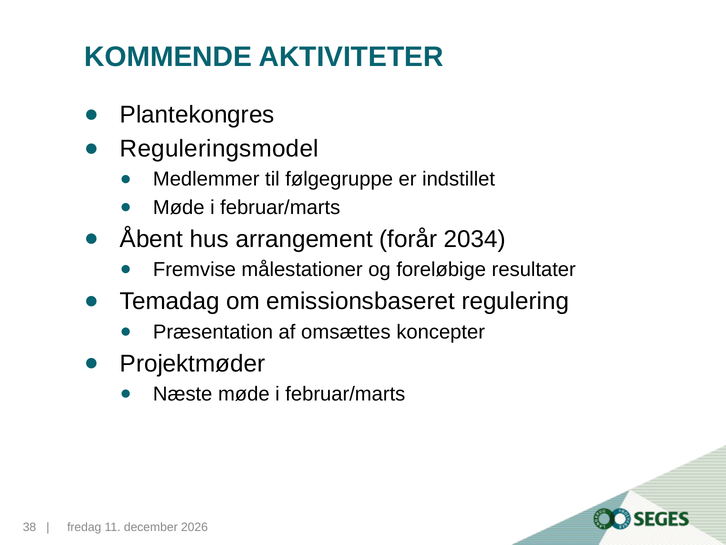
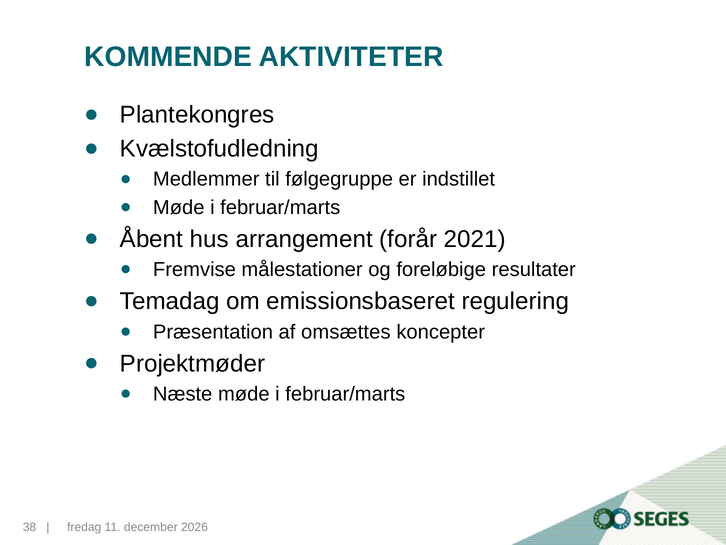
Reguleringsmodel: Reguleringsmodel -> Kvælstofudledning (219, 149)
2034: 2034 -> 2021 (475, 239)
